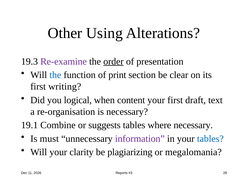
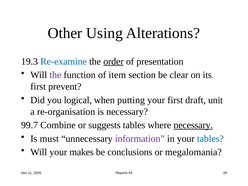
Re-examine colour: purple -> blue (64, 61)
the colour: blue -> purple (55, 75)
print: print -> item (117, 75)
writing: writing -> prevent (65, 87)
content: content -> putting (131, 100)
text: text -> unit (216, 100)
19.1: 19.1 -> 99.7 (30, 125)
necessary underline: none -> present (193, 125)
clarity: clarity -> makes (82, 152)
plagiarizing: plagiarizing -> conclusions (130, 152)
